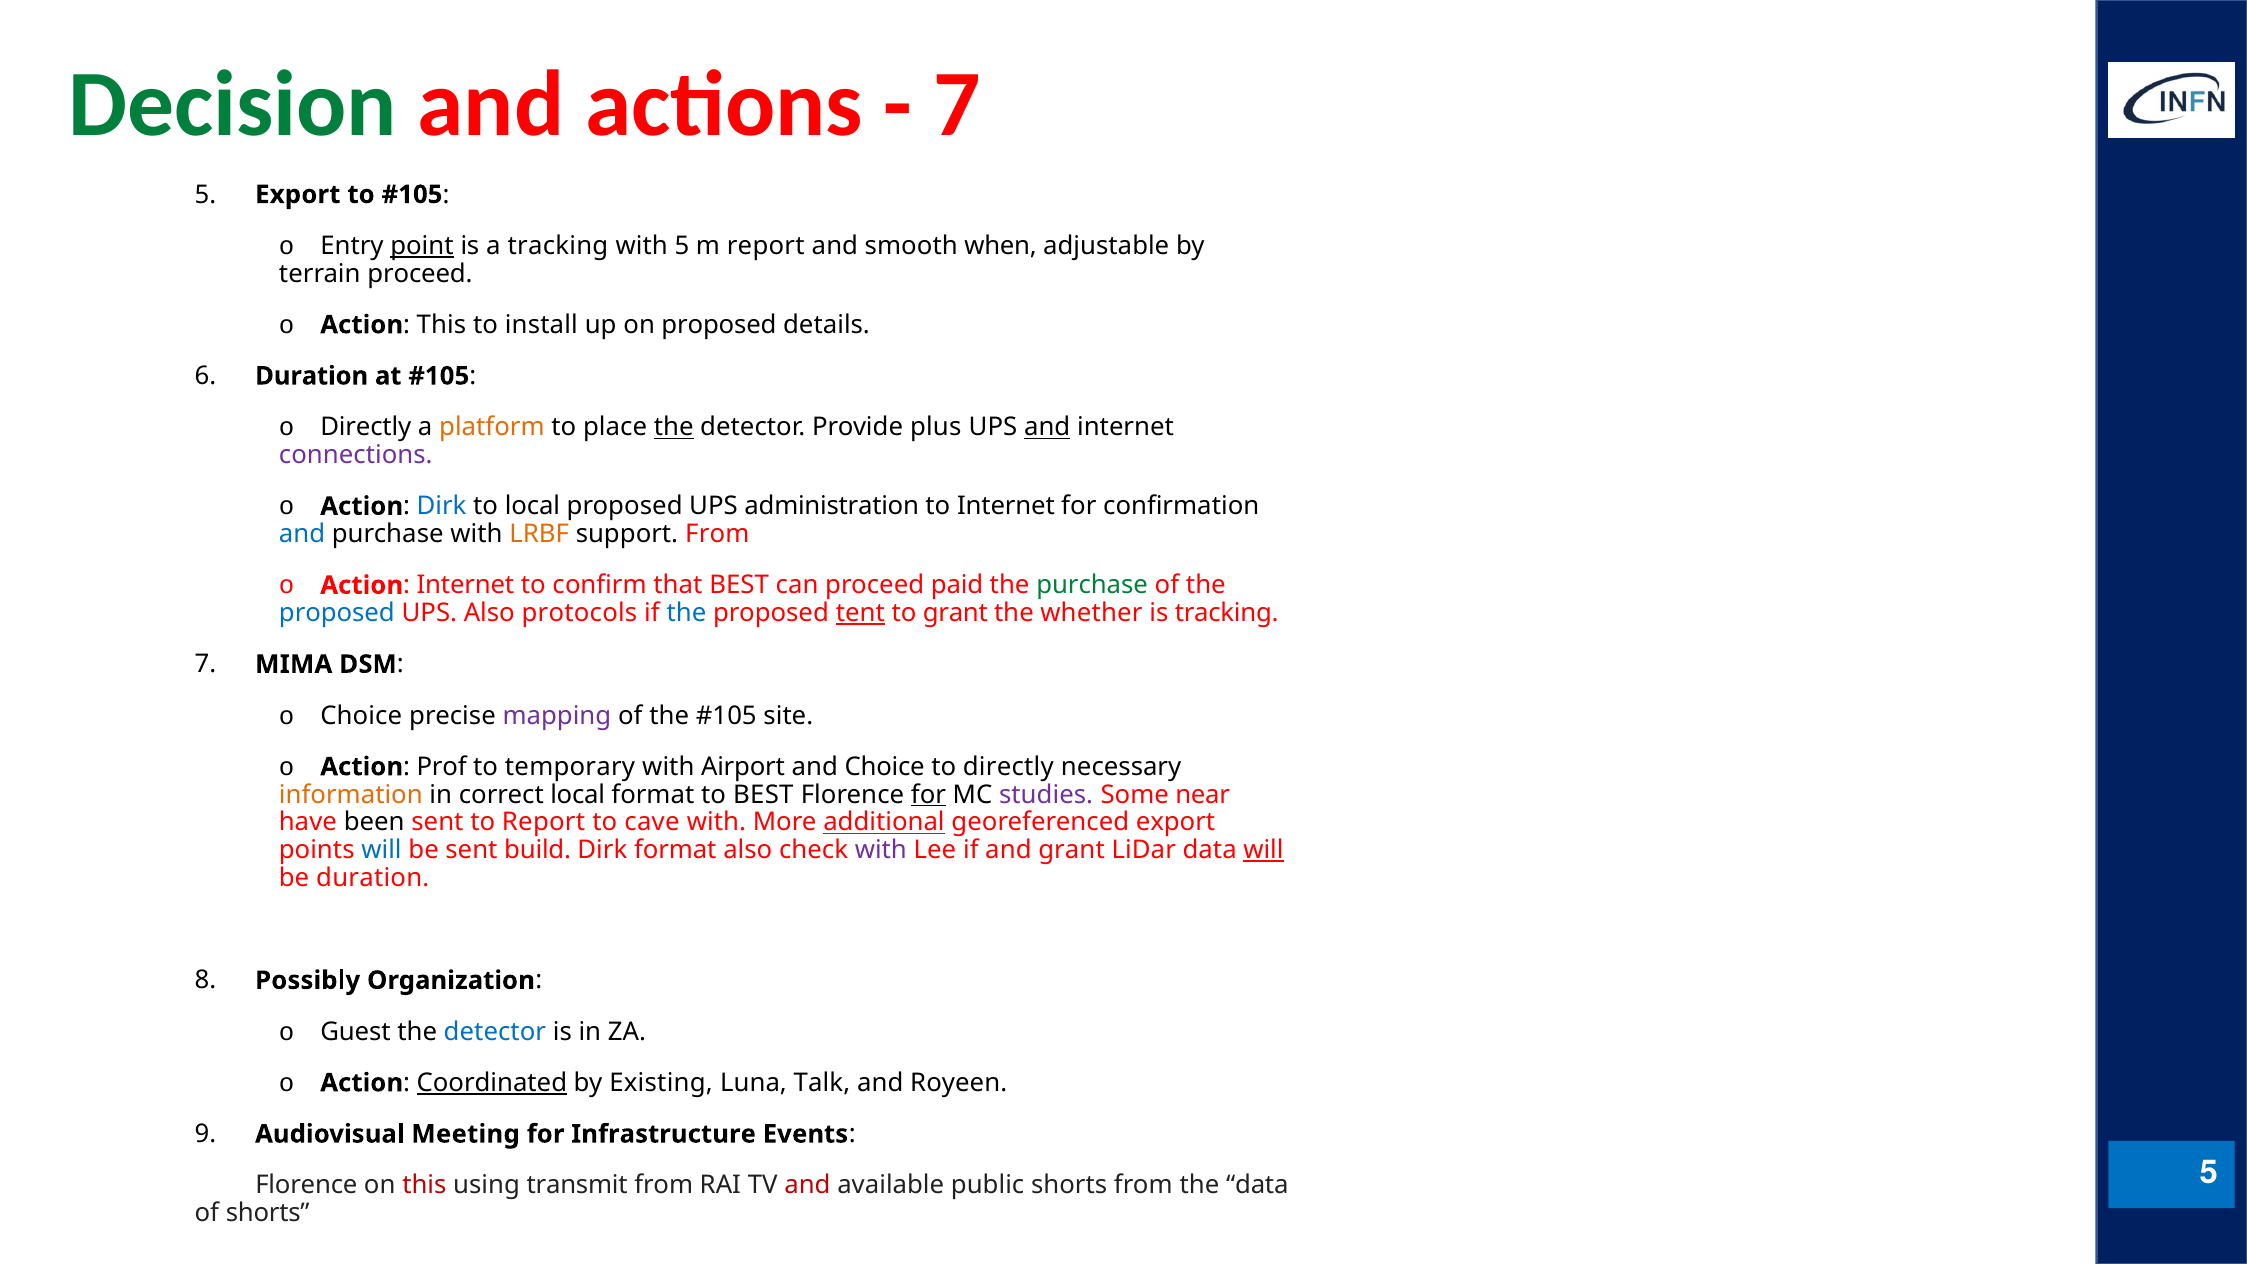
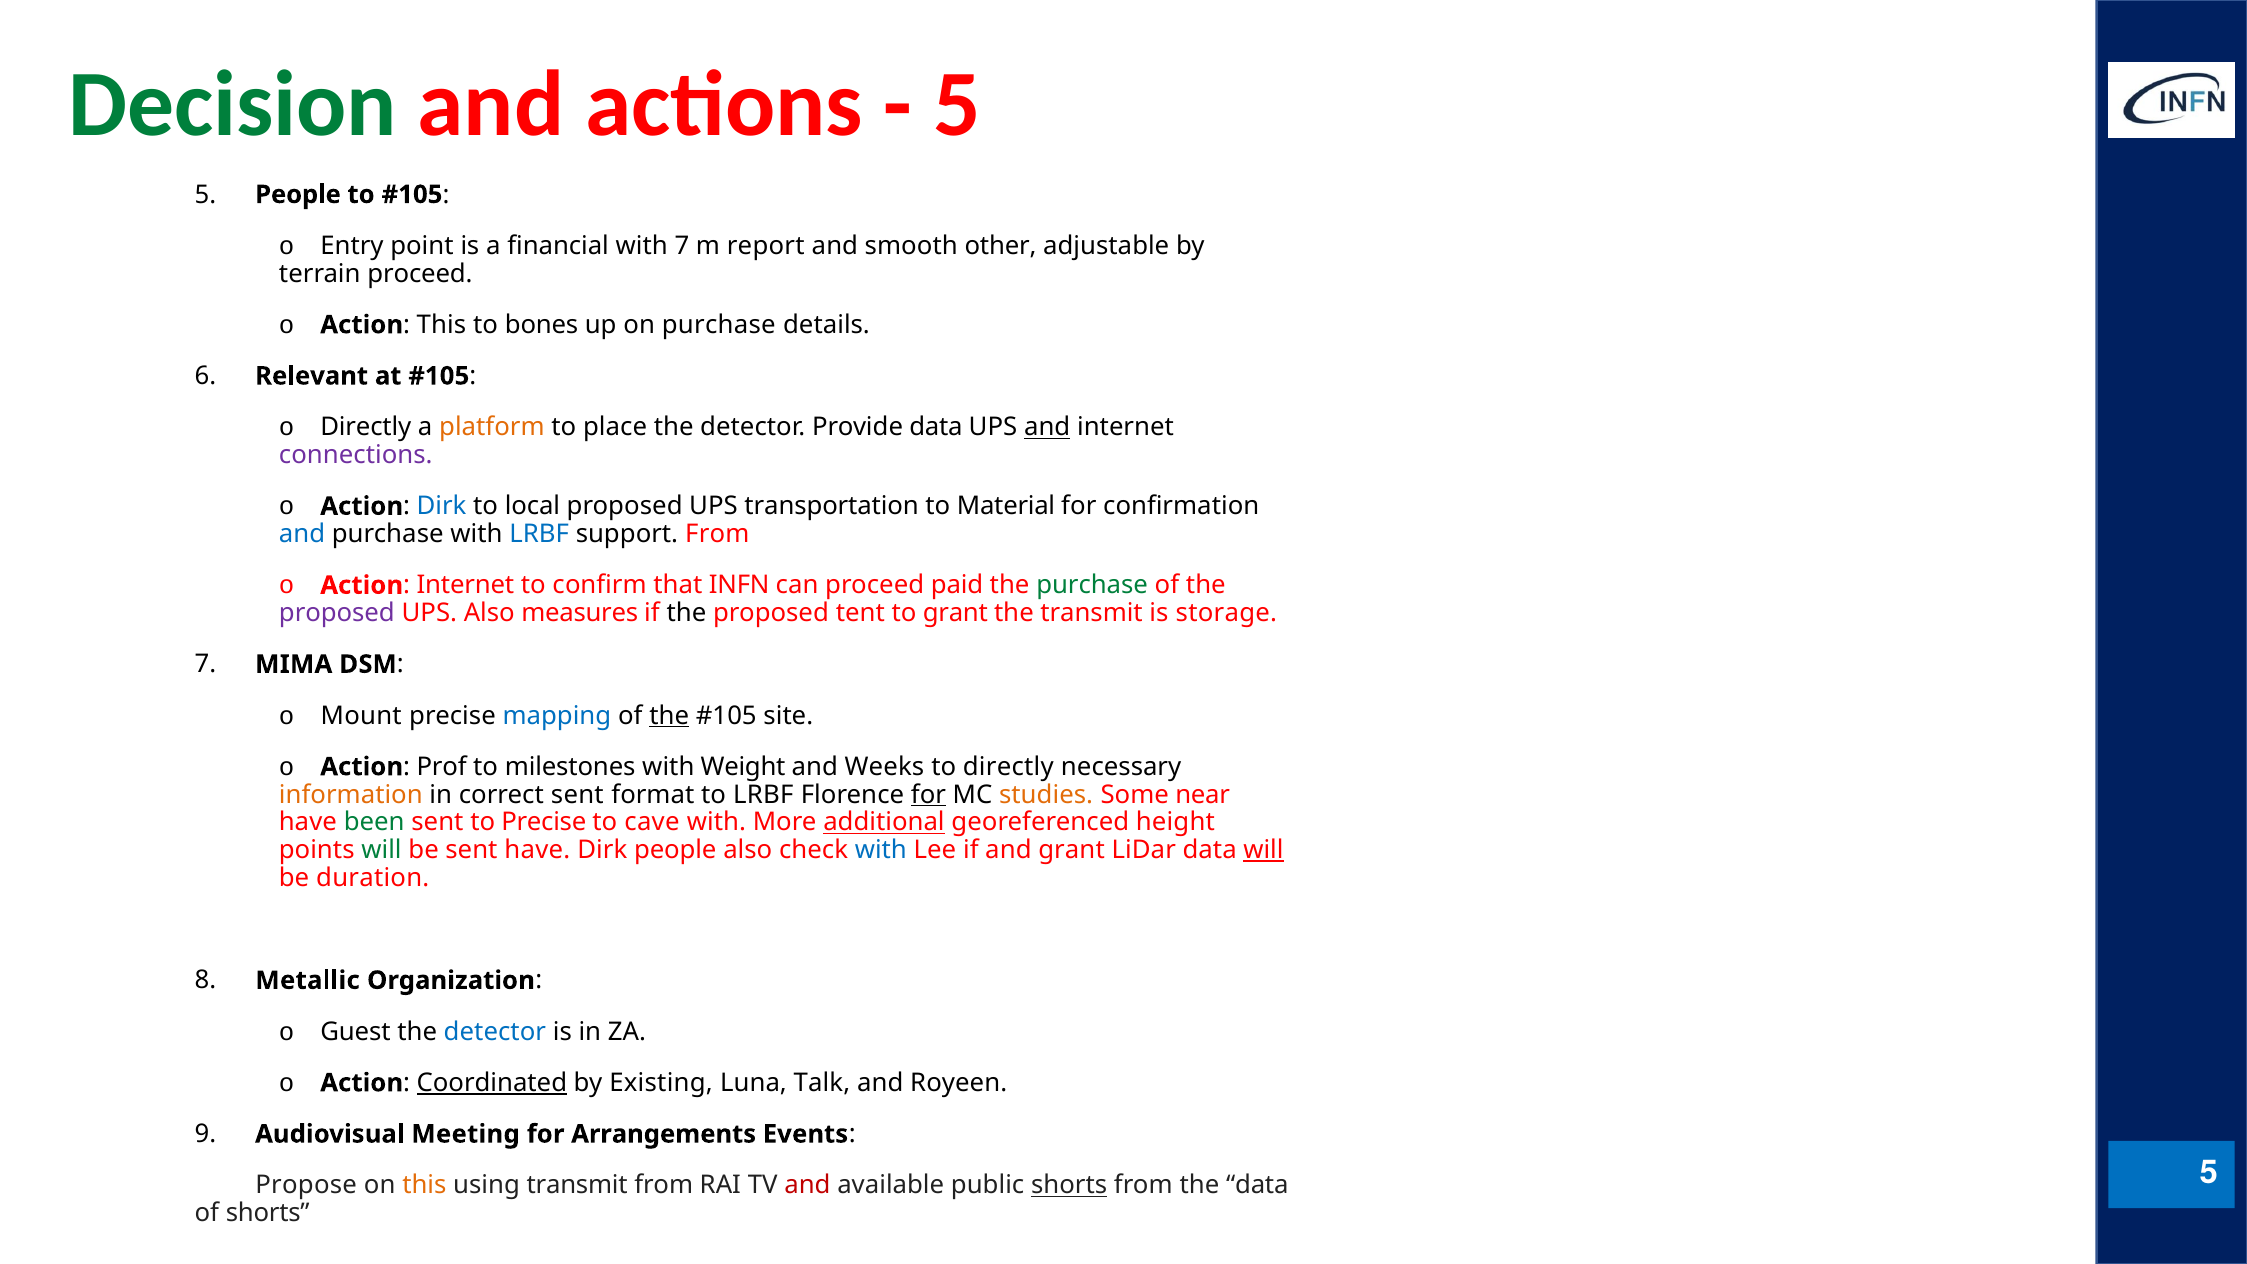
7: 7 -> 5 (958, 104)
5 Export: Export -> People (298, 195)
point underline: present -> none (422, 246)
a tracking: tracking -> financial (558, 246)
with 5: 5 -> 7 (682, 246)
when: when -> other (1001, 246)
install: install -> bones (542, 325)
on proposed: proposed -> purchase (719, 325)
6 Duration: Duration -> Relevant (312, 376)
the underline: present -> none (674, 427)
Provide plus: plus -> data (936, 427)
administration: administration -> transportation (832, 506)
to Internet: Internet -> Material (1006, 506)
LRBF colour: orange -> blue (539, 534)
that BEST: BEST -> INFN (739, 585)
proposed colour: blue -> purple (337, 613)
protocols: protocols -> measures (580, 613)
the colour: blue -> black (686, 613)
tent underline: present -> none (860, 613)
the whether: whether -> transmit (1092, 613)
is tracking: tracking -> storage (1226, 613)
o Choice: Choice -> Mount (361, 715)
mapping colour: purple -> blue (557, 715)
the underline: none -> present (669, 715)
temporary: temporary -> milestones (570, 767)
Airport: Airport -> Weight (743, 767)
and Choice: Choice -> Weeks (884, 767)
correct local: local -> sent (577, 795)
to BEST: BEST -> LRBF (763, 795)
studies colour: purple -> orange (1046, 795)
been colour: black -> green (374, 822)
to Report: Report -> Precise (544, 822)
georeferenced export: export -> height (1175, 822)
will colour: blue -> green (382, 850)
sent build: build -> have (537, 850)
Dirk format: format -> people (675, 850)
with colour: purple -> blue (881, 850)
Possibly: Possibly -> Metallic (308, 980)
Infrastructure: Infrastructure -> Arrangements (664, 1134)
Florence: Florence -> Propose (306, 1185)
this colour: red -> orange (424, 1185)
shorts underline: none -> present (1069, 1185)
